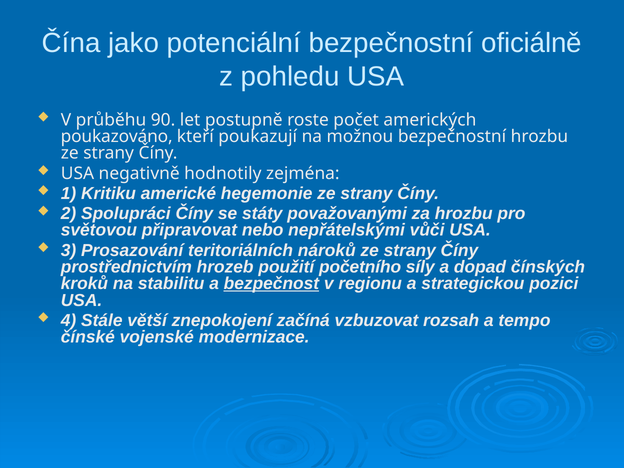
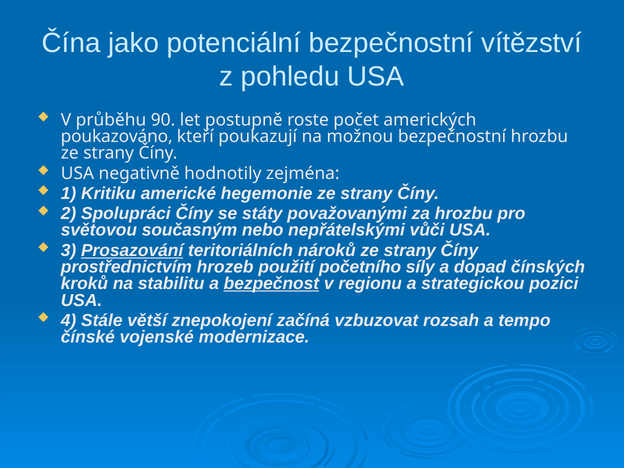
oficiálně: oficiálně -> vítězství (532, 43)
připravovat: připravovat -> současným (189, 230)
Prosazování underline: none -> present (132, 250)
